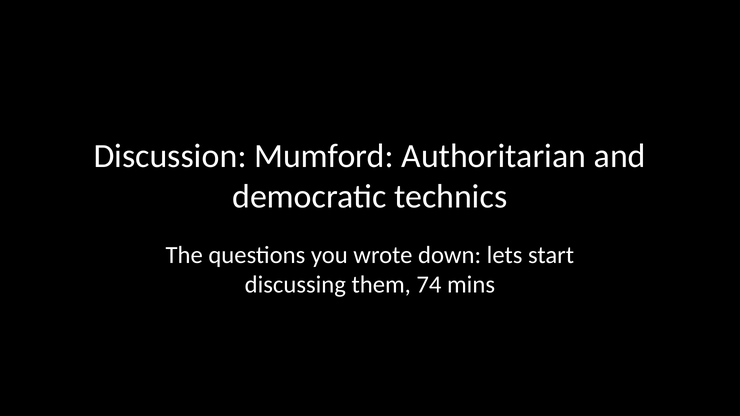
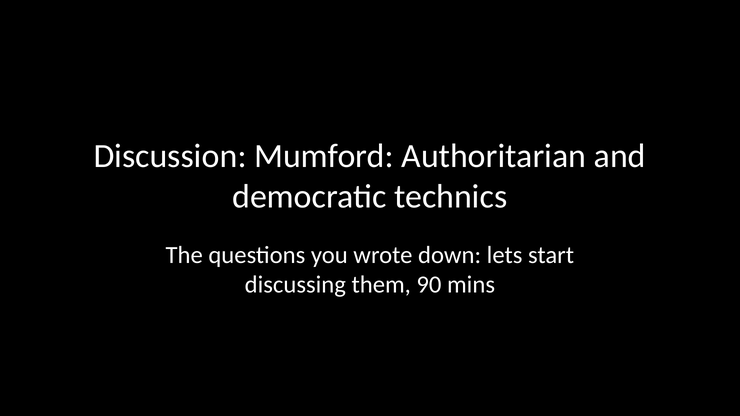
74: 74 -> 90 (429, 285)
